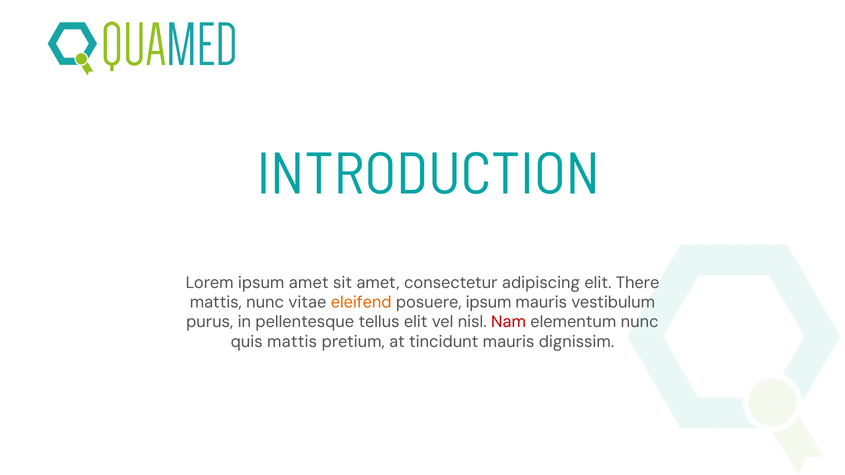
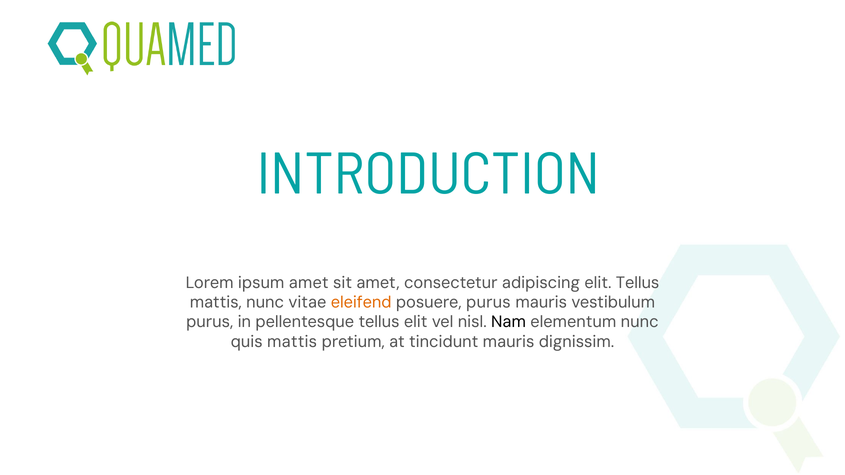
elit There: There -> Tellus (638, 283)
posuere ipsum: ipsum -> purus (488, 303)
Nam colour: red -> black (509, 322)
